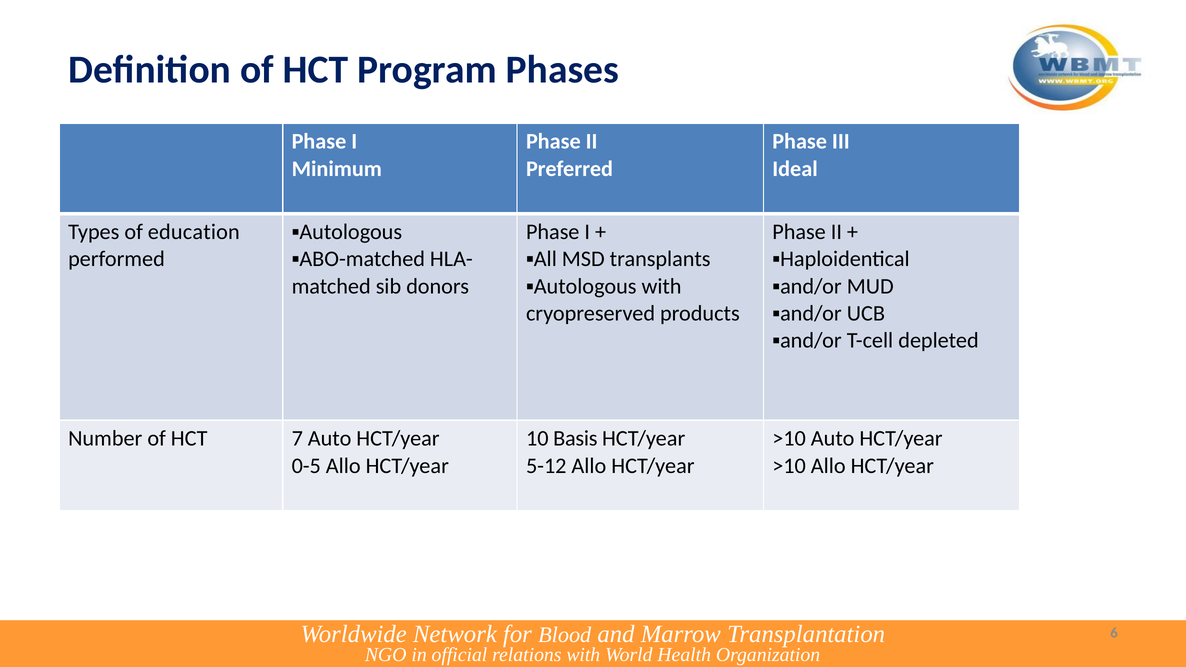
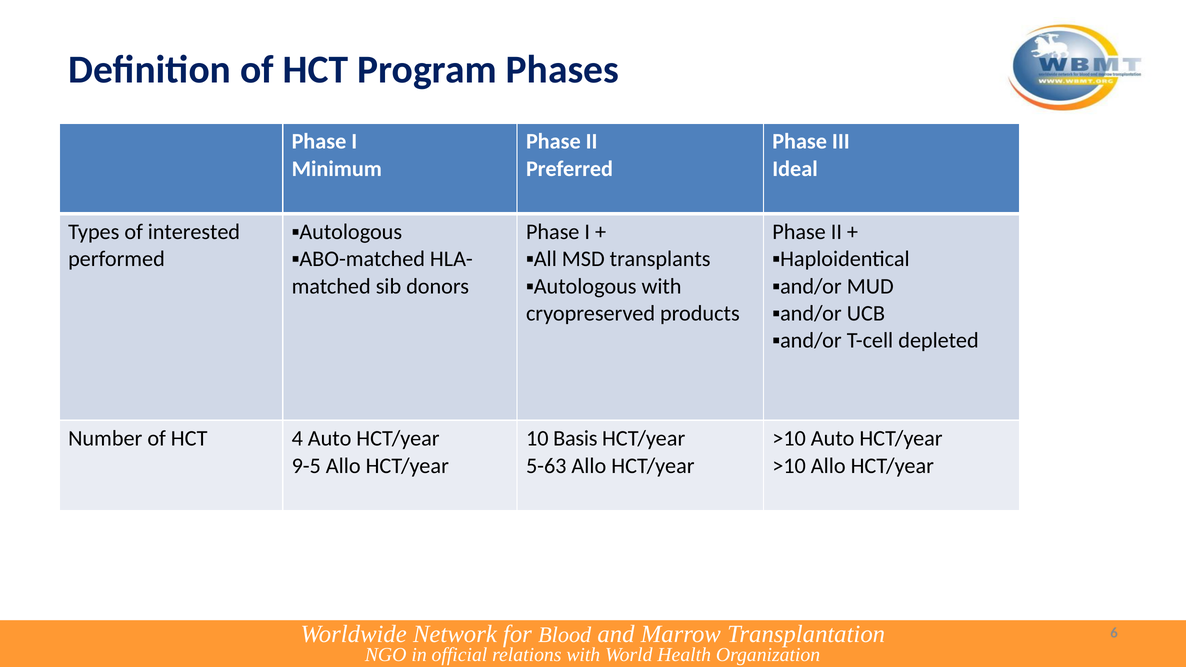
education: education -> interested (194, 232)
7: 7 -> 4 (297, 439)
0-5: 0-5 -> 9-5 (306, 466)
5-12: 5-12 -> 5-63 (546, 466)
